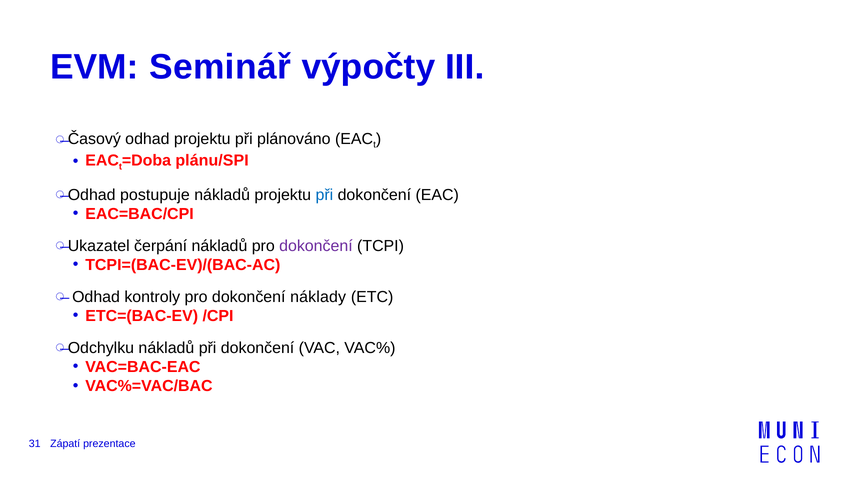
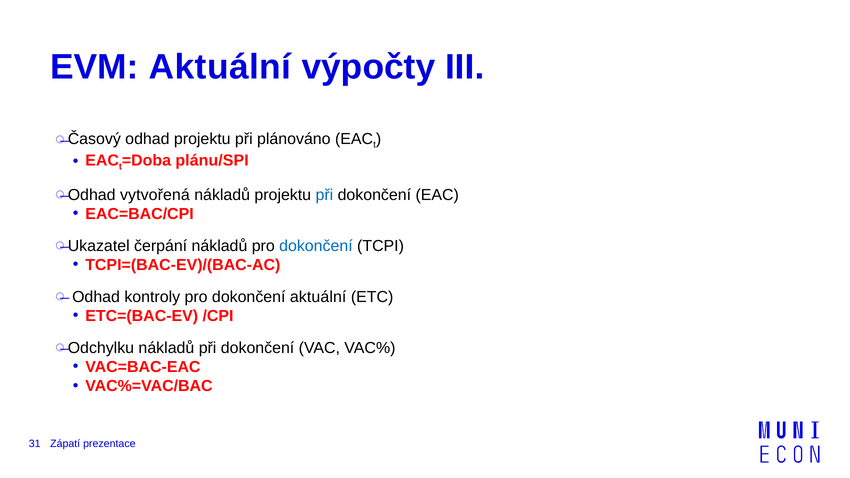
EVM Seminář: Seminář -> Aktuální (220, 67)
postupuje: postupuje -> vytvořená (155, 195)
dokončení colour: purple -> blue (316, 246)
dokončení náklady: náklady -> aktuální (318, 297)
